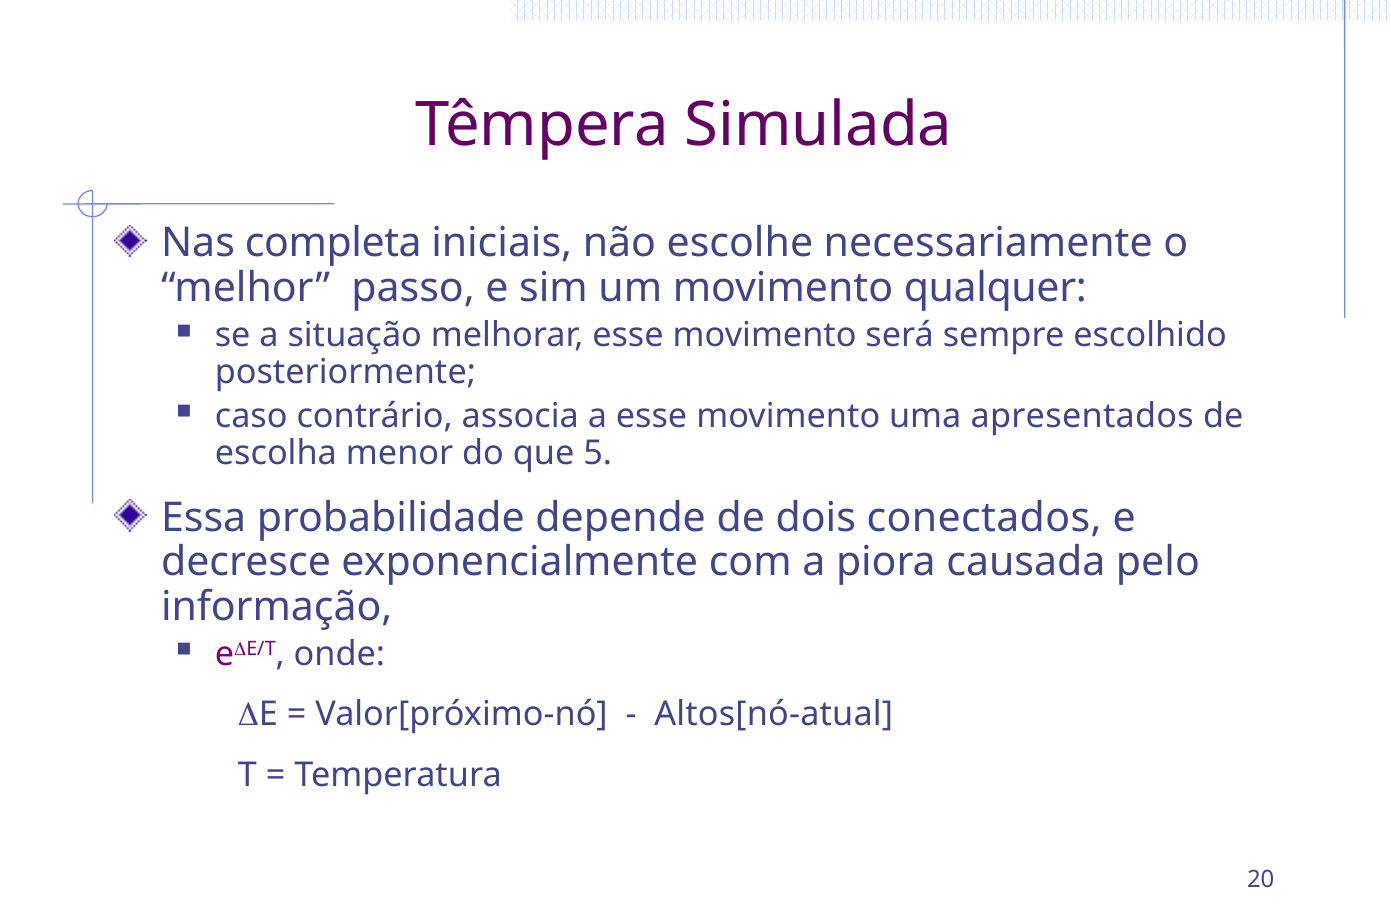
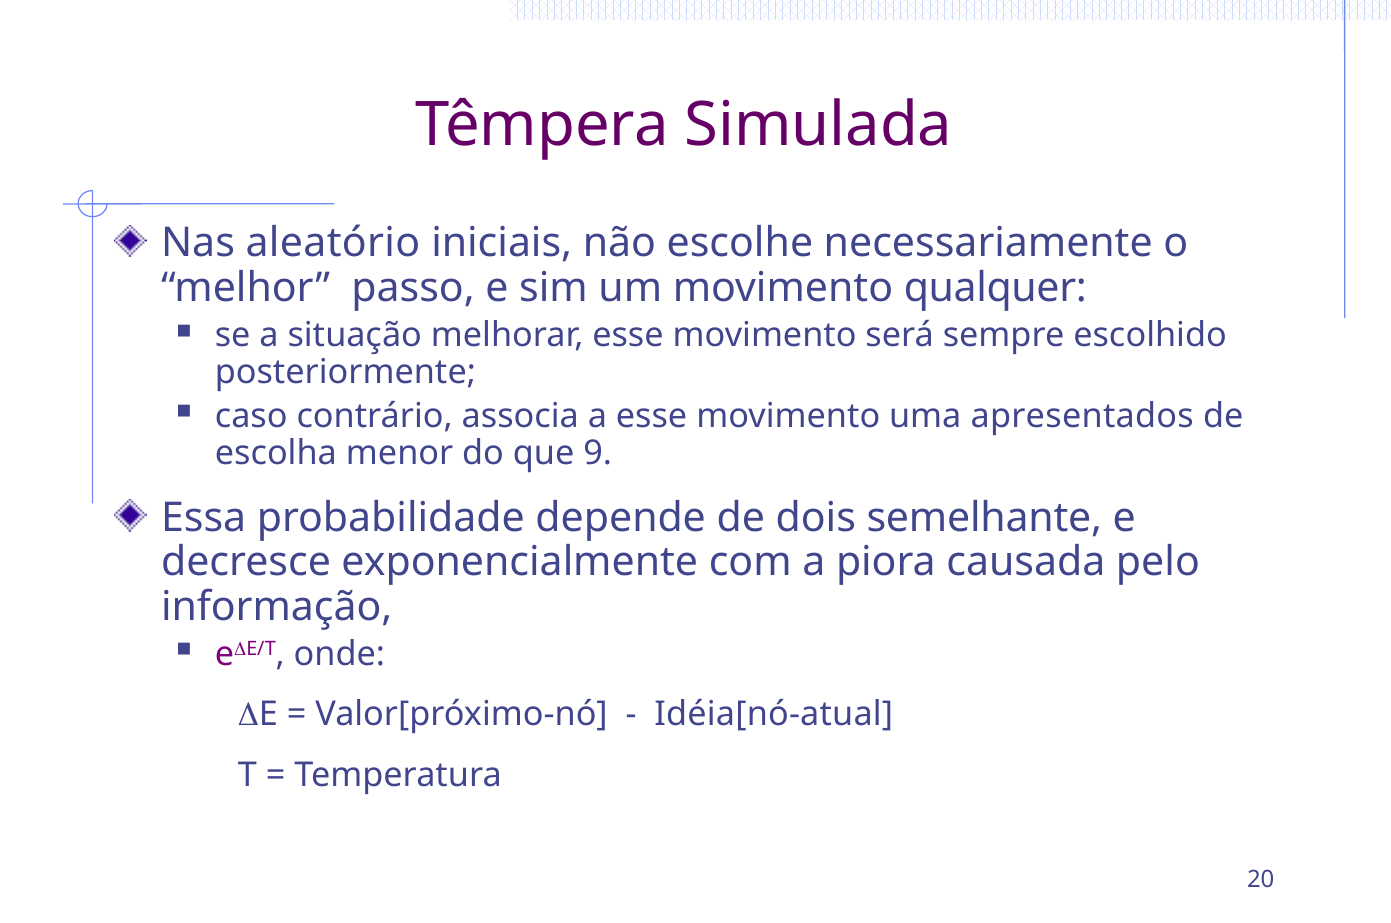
completa: completa -> aleatório (333, 243)
5: 5 -> 9 (598, 453)
conectados: conectados -> semelhante (984, 518)
Altos[nó-atual: Altos[nó-atual -> Idéia[nó-atual (774, 715)
